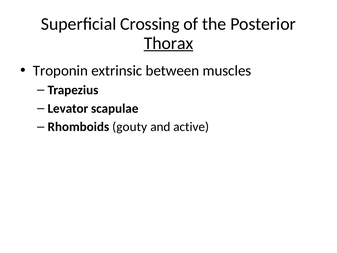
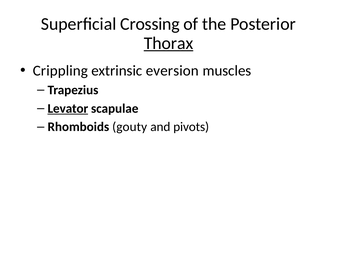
Troponin: Troponin -> Crippling (60, 71)
between: between -> eversion (172, 71)
Levator underline: none -> present (68, 108)
active: active -> pivots (191, 127)
